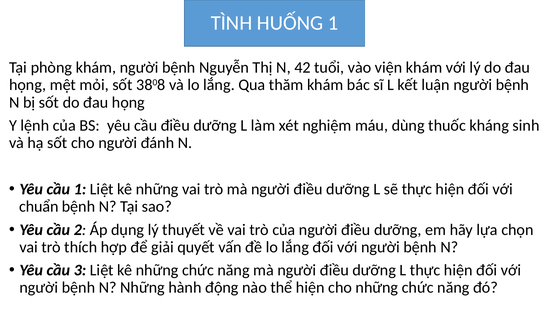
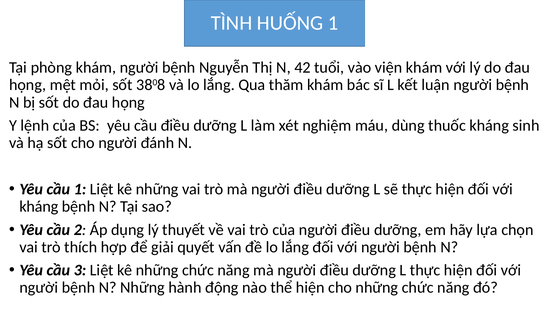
chuẩn: chuẩn -> kháng (39, 207)
